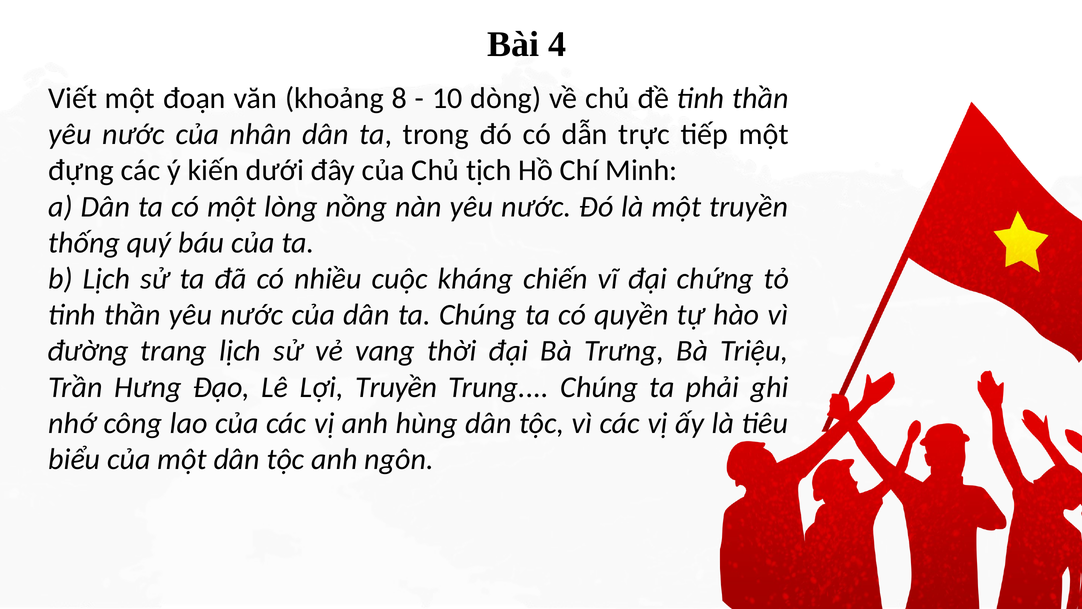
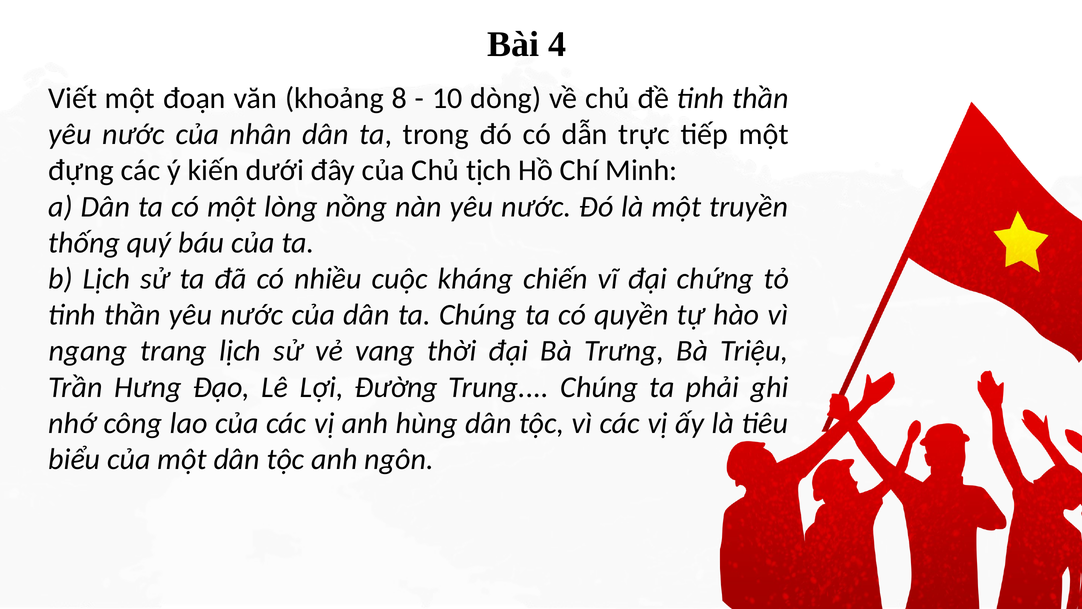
đường: đường -> ngang (88, 351)
Lợi Truyền: Truyền -> Đường (396, 387)
